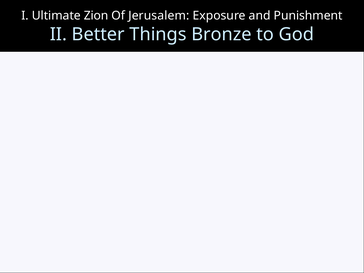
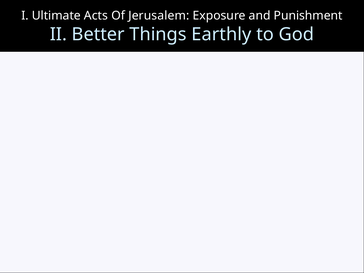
Zion: Zion -> Acts (96, 16)
Bronze: Bronze -> Earthly (221, 34)
